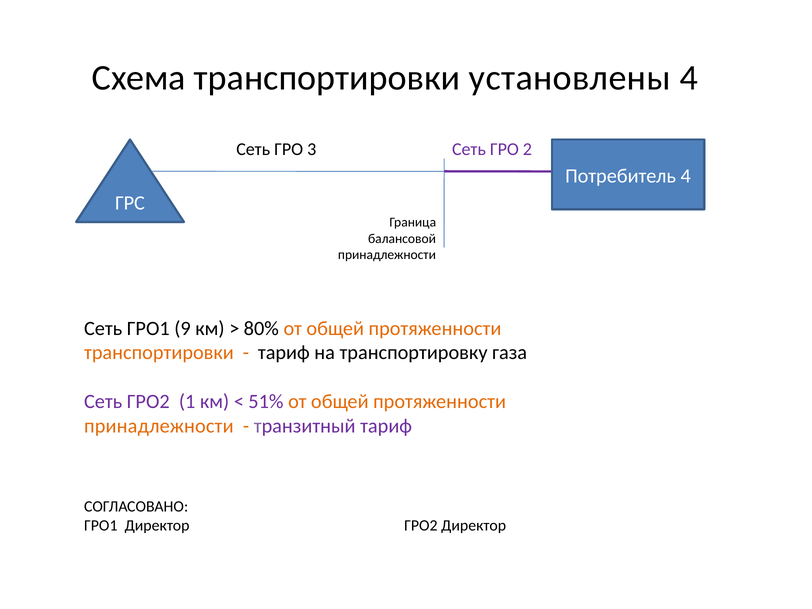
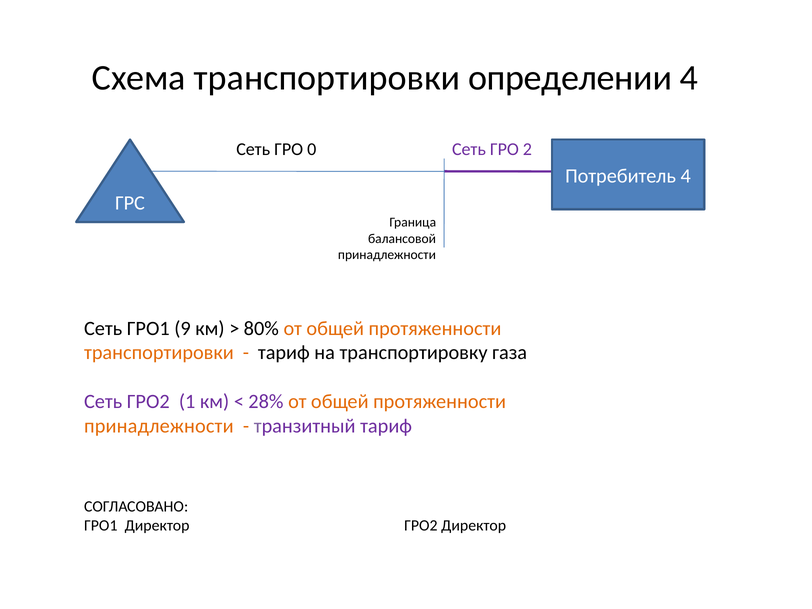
установлены: установлены -> определении (570, 78)
3: 3 -> 0 (312, 149)
51%: 51% -> 28% (266, 401)
